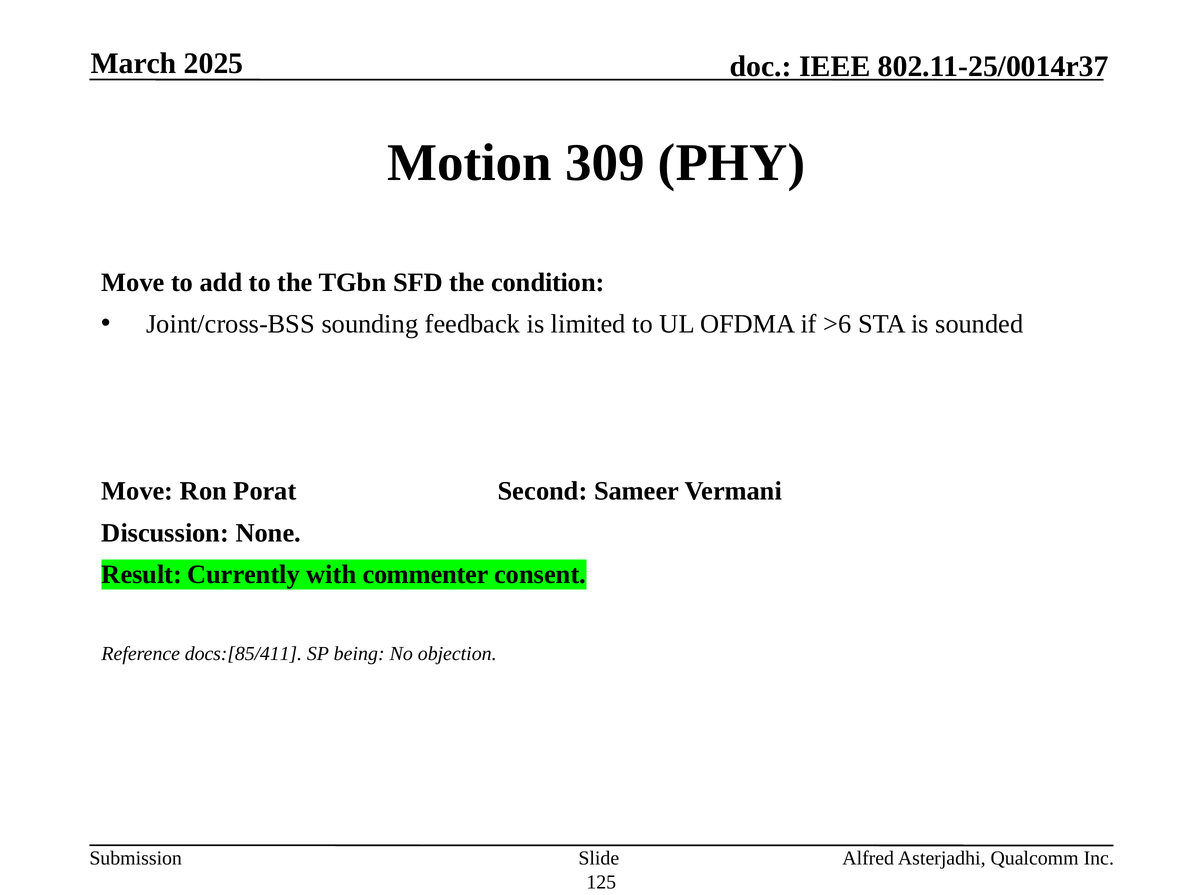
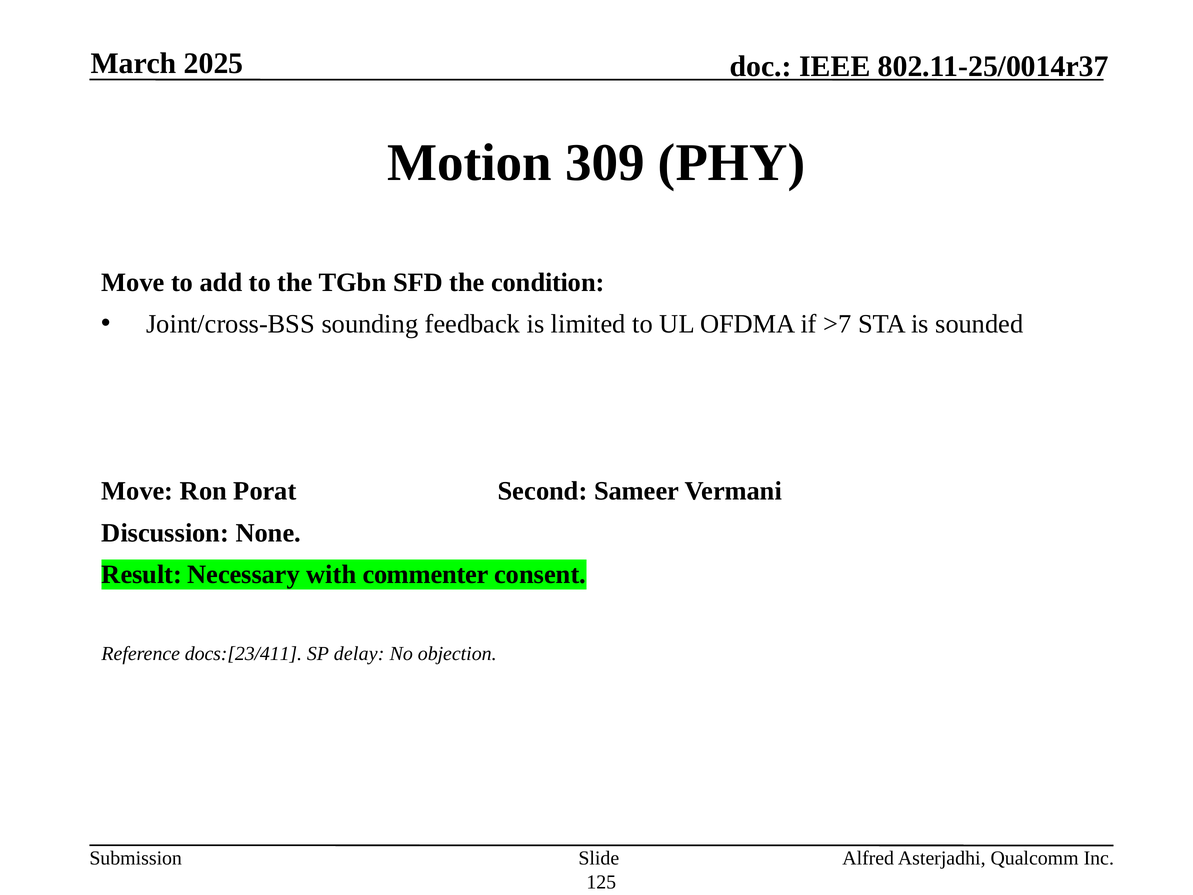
>6: >6 -> >7 (838, 324)
Currently: Currently -> Necessary (244, 575)
docs:[85/411: docs:[85/411 -> docs:[23/411 (243, 654)
being: being -> delay (359, 654)
